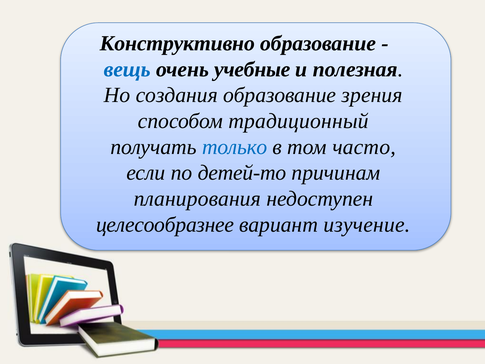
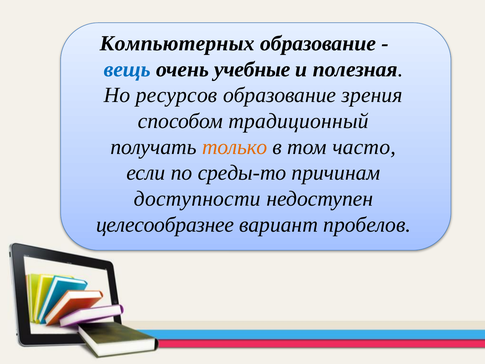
Конструктивно: Конструктивно -> Компьютерных (177, 43)
создания: создания -> ресурсов (177, 95)
только colour: blue -> orange (235, 147)
детей-то: детей-то -> среды-то (242, 173)
планирования: планирования -> доступности (197, 199)
изучение: изучение -> пробелов (367, 224)
